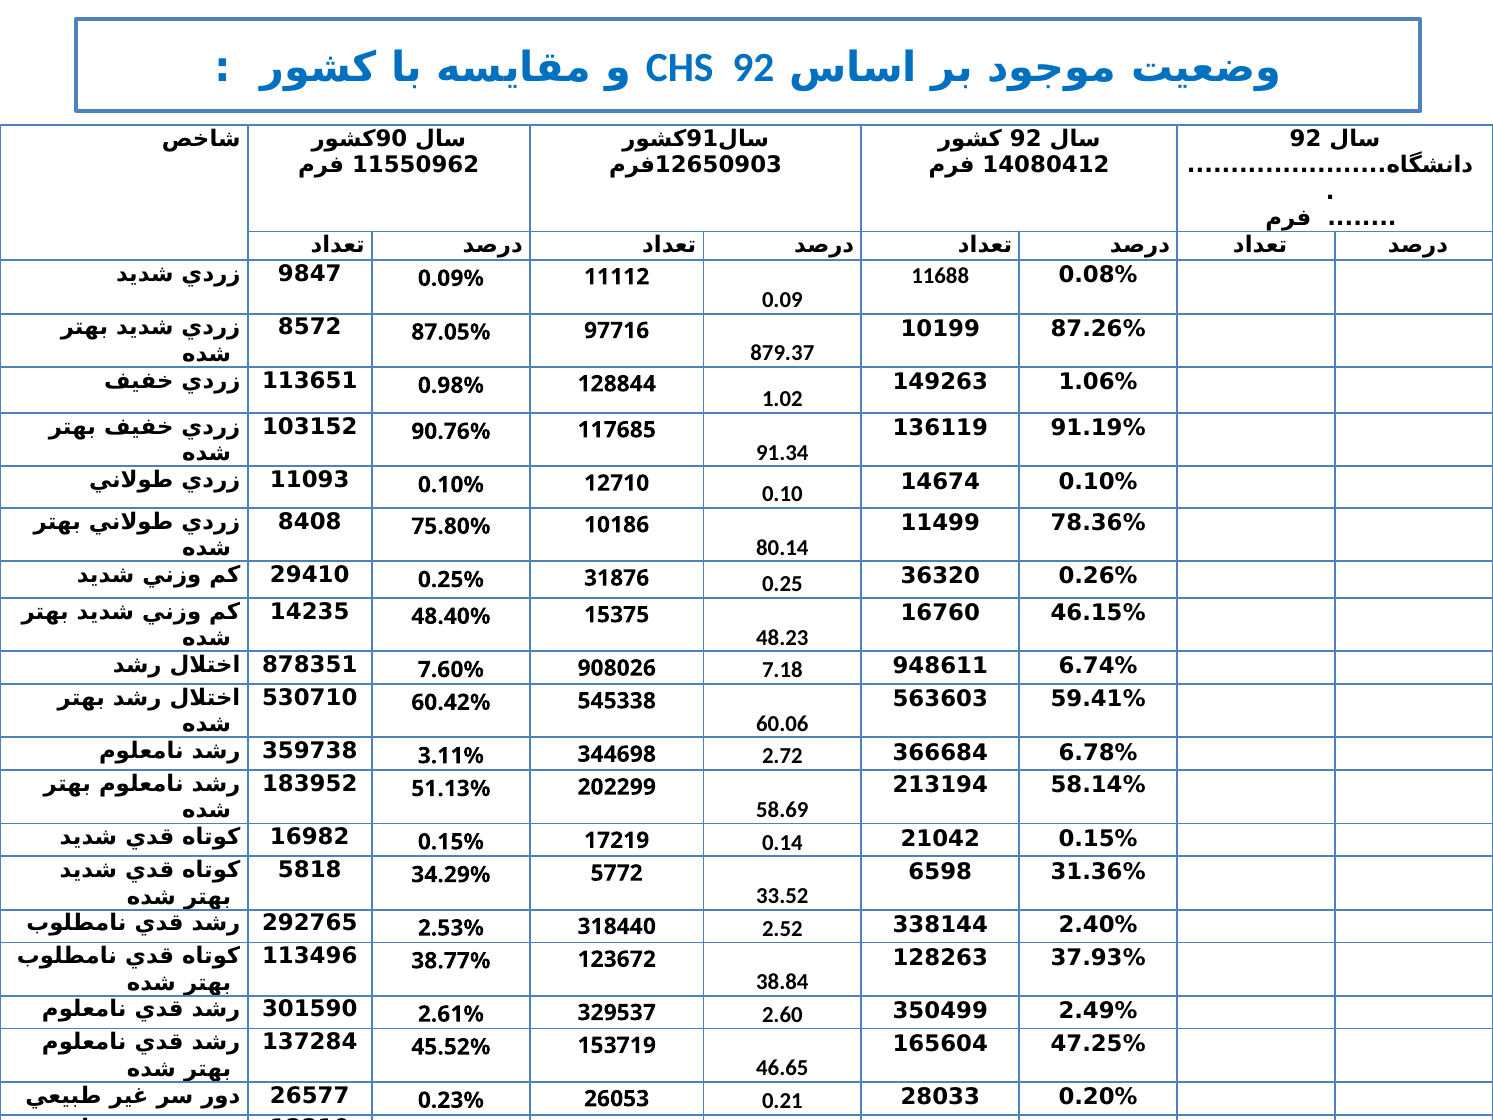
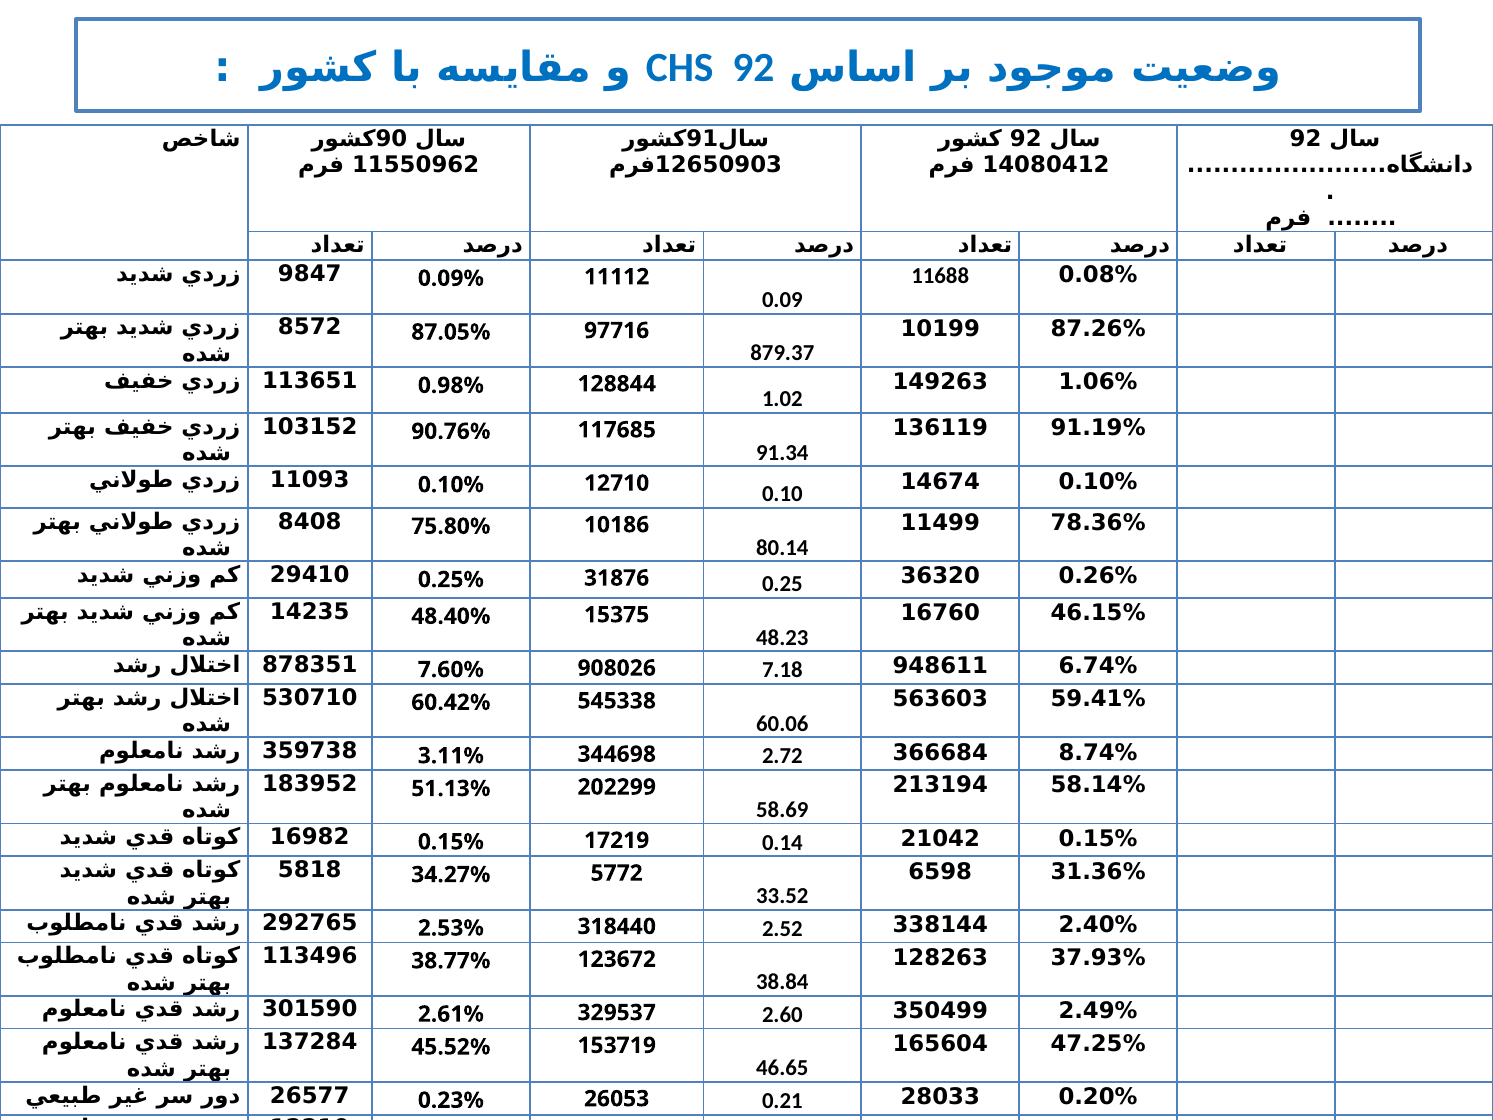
6.78%: 6.78% -> 8.74% (1098, 752)
34.29%: 34.29% -> 34.27% (451, 875)
